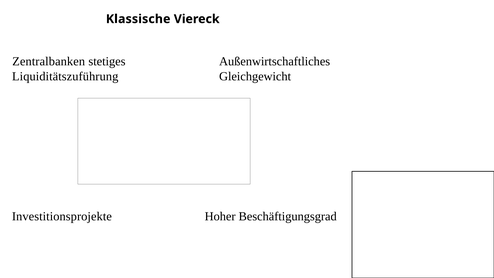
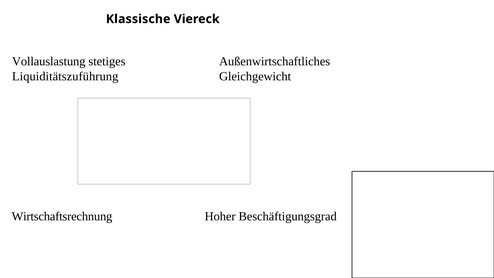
Zentralbanken: Zentralbanken -> Vollauslastung (49, 62)
Investitionsprojekte: Investitionsprojekte -> Wirtschaftsrechnung (62, 216)
